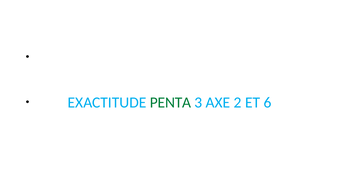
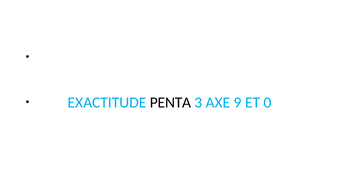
PENTA colour: green -> black (170, 103)
2: 2 -> 9 (238, 103)
6: 6 -> 0 (268, 103)
